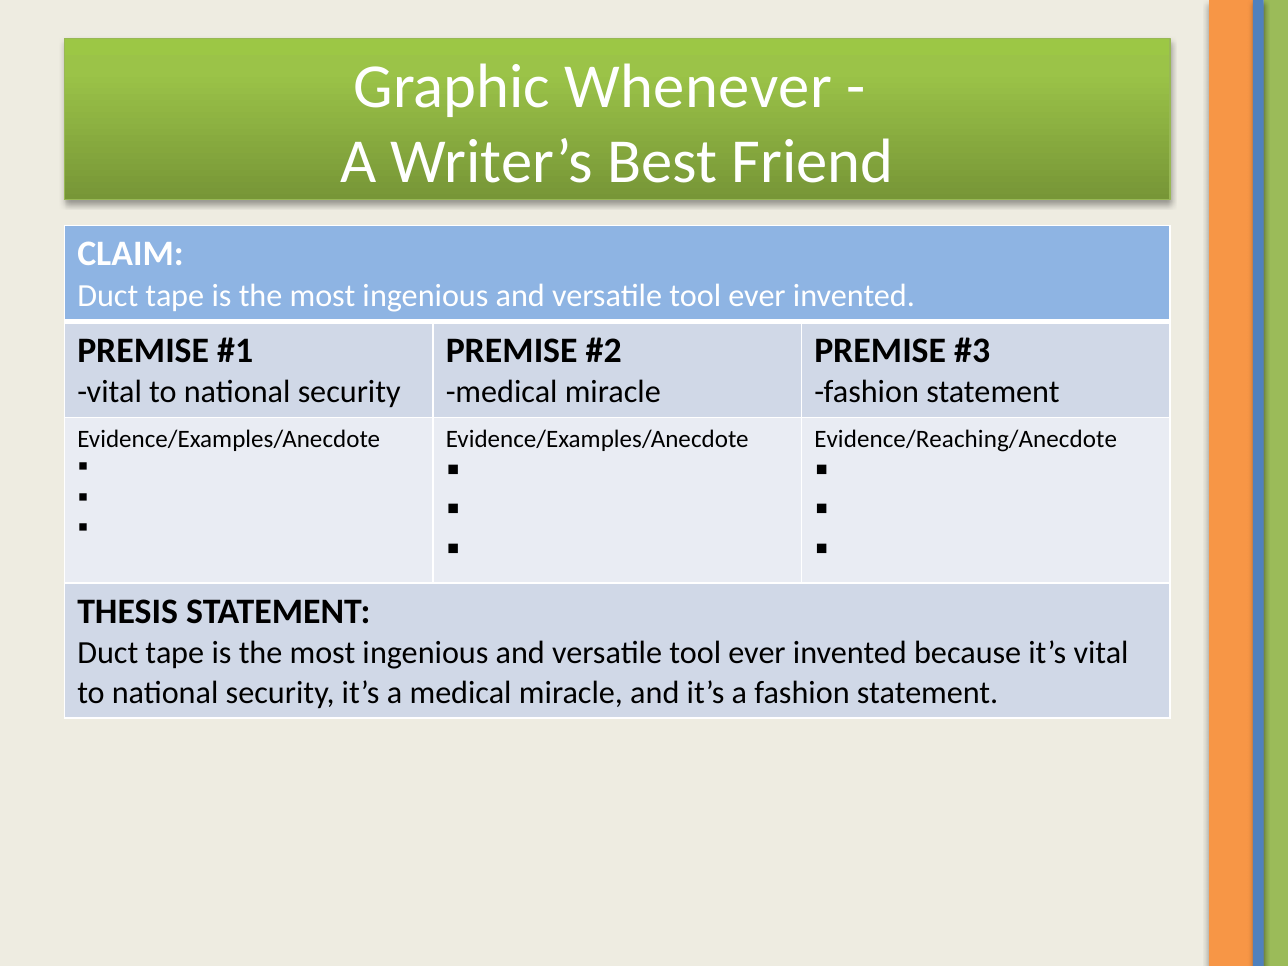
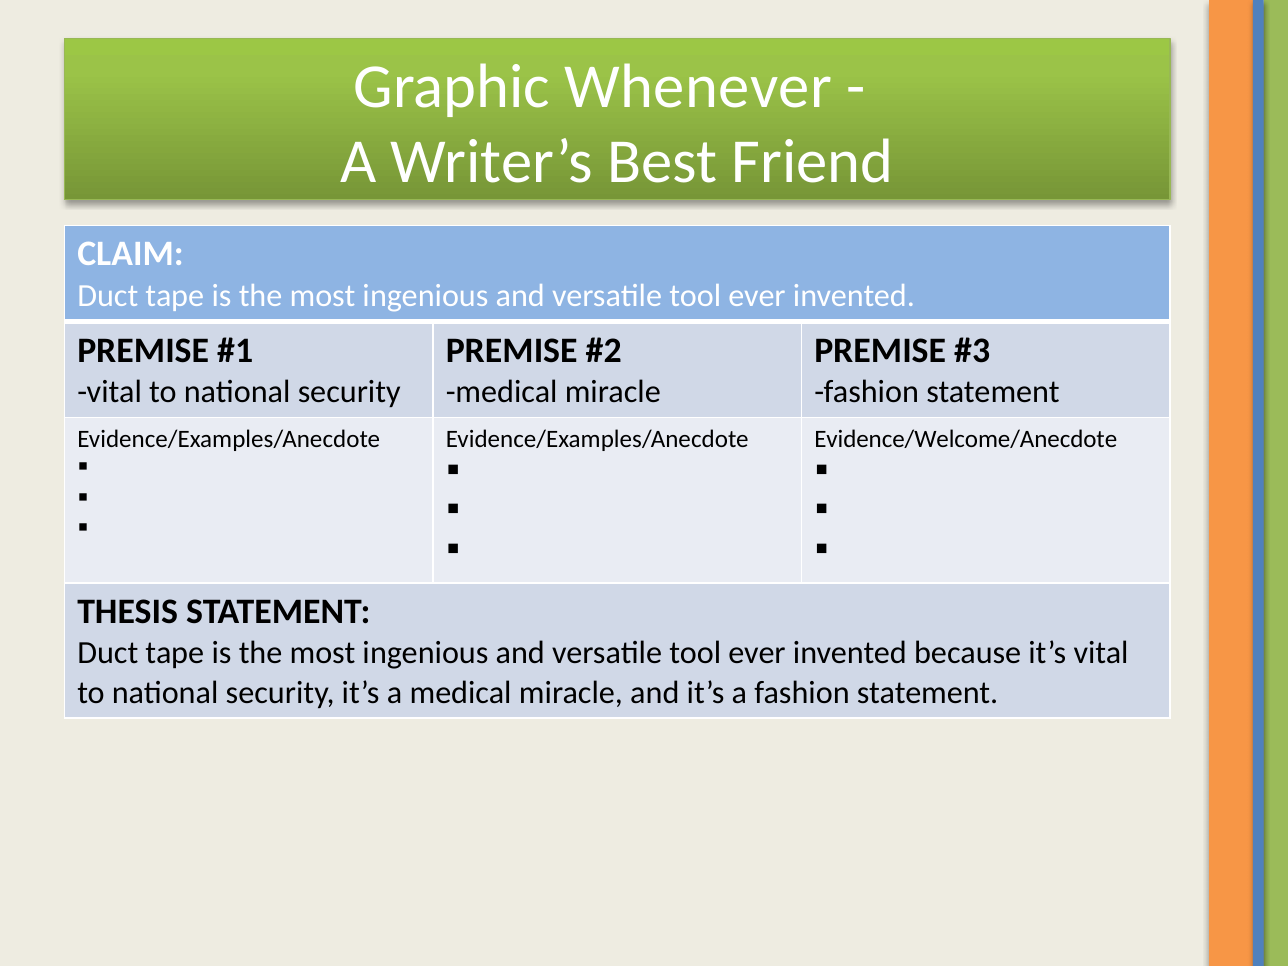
Evidence/Reaching/Anecdote: Evidence/Reaching/Anecdote -> Evidence/Welcome/Anecdote (966, 439)
